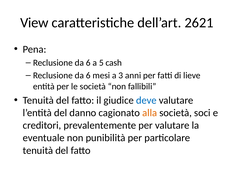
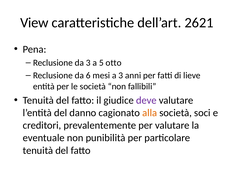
6: 6 -> 3 (88, 63)
cash: cash -> otto (114, 63)
deve colour: blue -> purple (146, 100)
